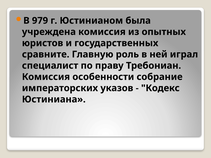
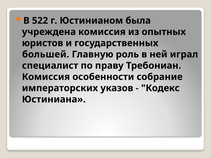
979: 979 -> 522 (40, 21)
сравните: сравните -> большей (46, 54)
